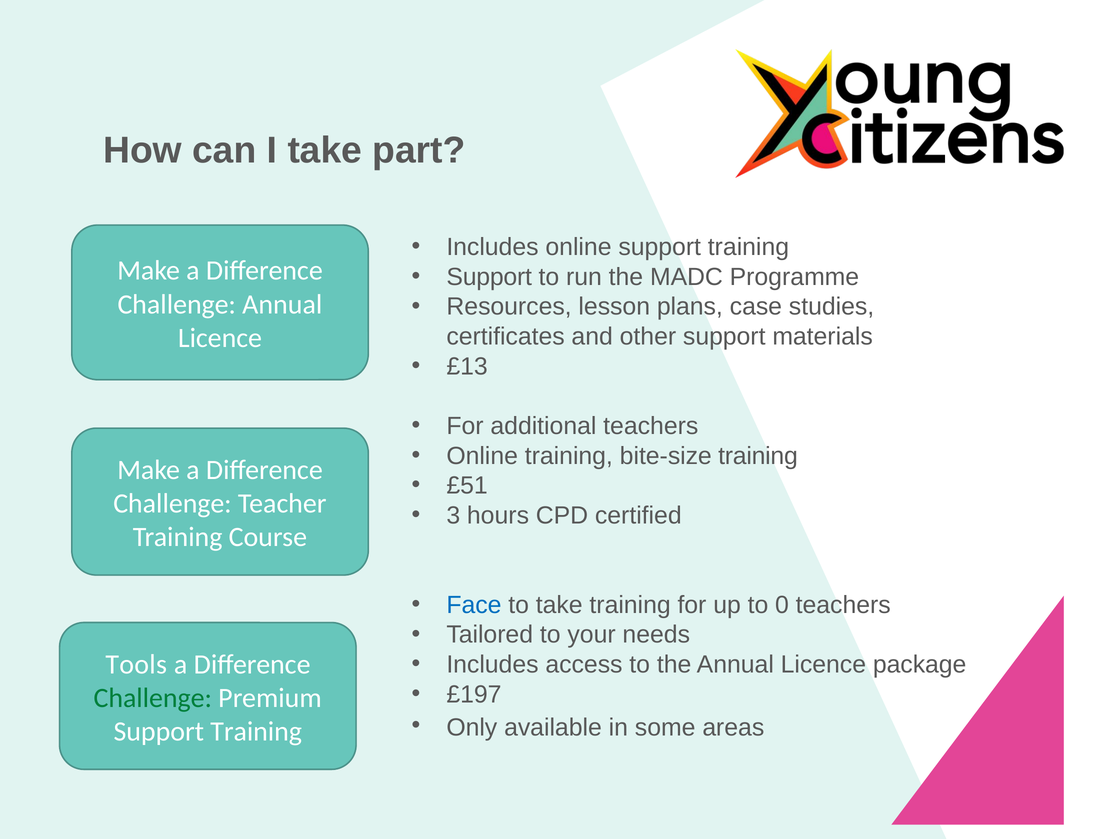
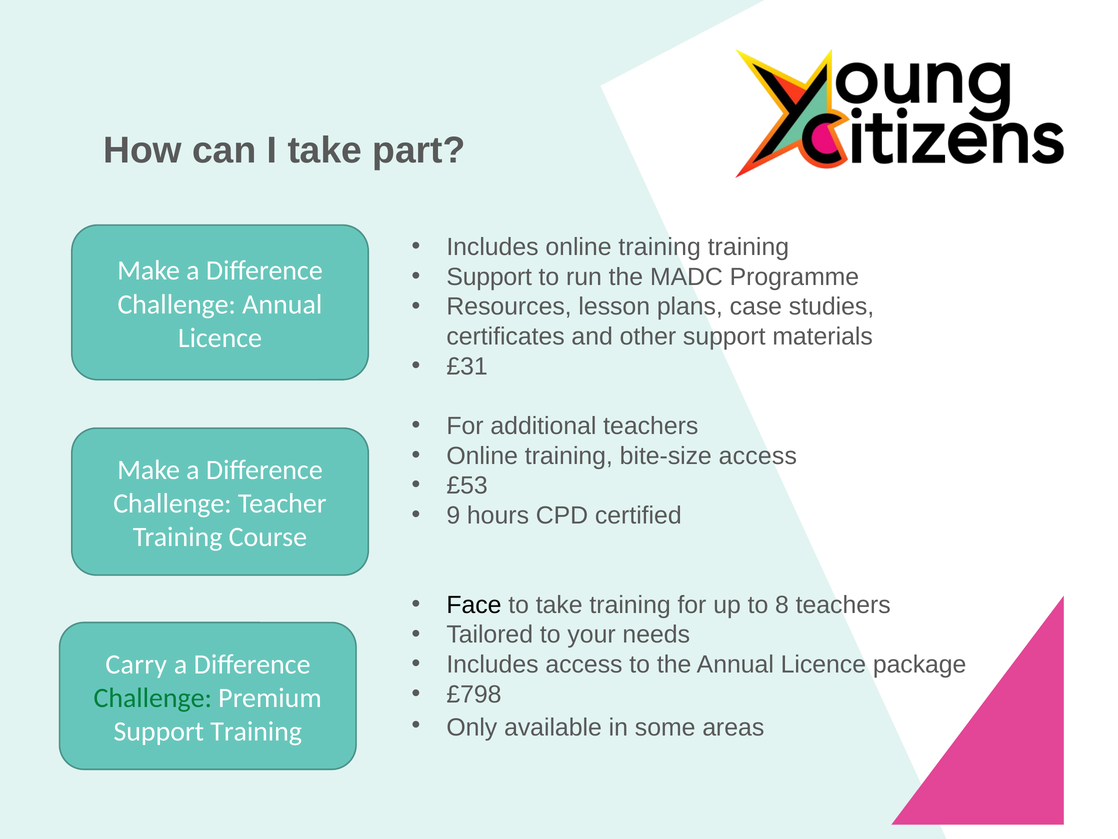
Includes online support: support -> training (660, 247)
£13: £13 -> £31 (467, 366)
bite-size training: training -> access (758, 456)
£51: £51 -> £53 (467, 485)
3: 3 -> 9 (453, 515)
Face colour: blue -> black (474, 605)
0: 0 -> 8 (782, 605)
Tools: Tools -> Carry (136, 664)
£197: £197 -> £798 (474, 694)
